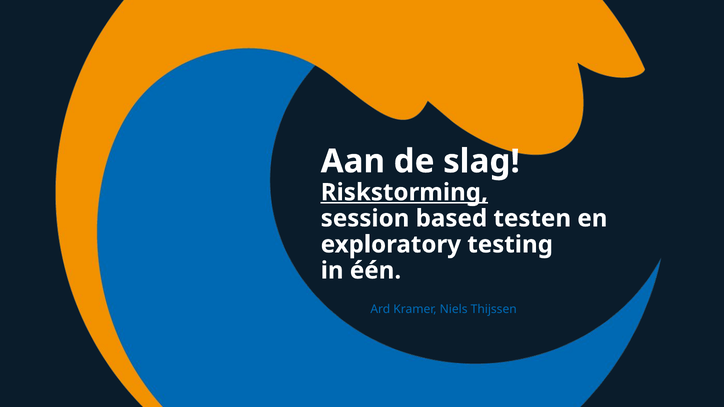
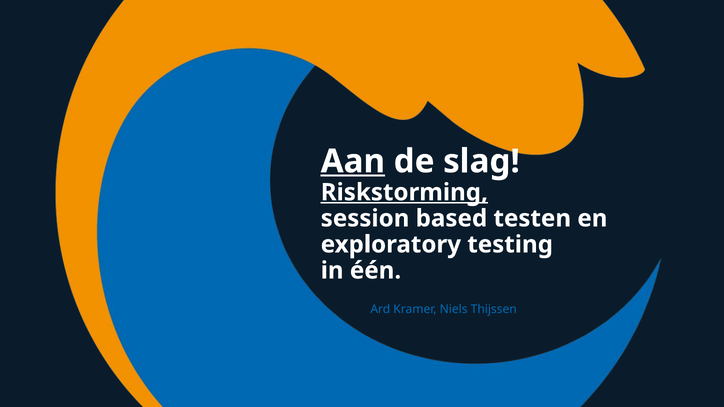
Aan underline: none -> present (353, 161)
